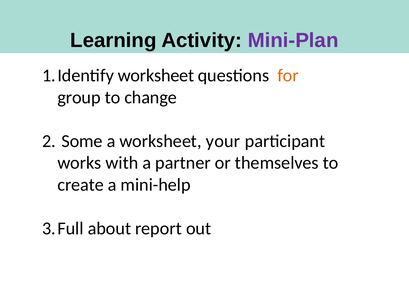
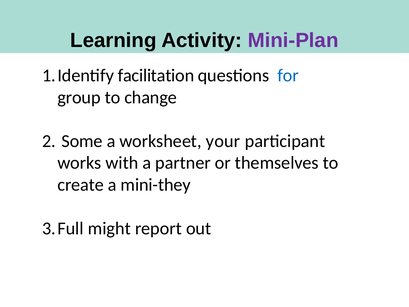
worksheet: worksheet -> facilitation (156, 76)
for colour: orange -> blue (288, 76)
mini-help: mini-help -> mini-they (156, 185)
about: about -> might (109, 228)
